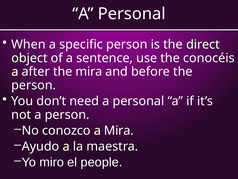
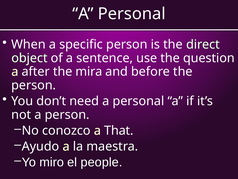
conocéis: conocéis -> question (209, 58)
a Mira: Mira -> That (119, 130)
